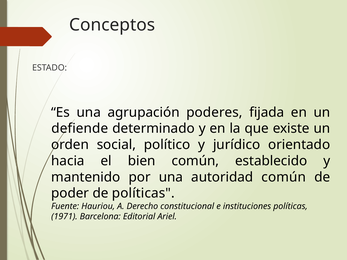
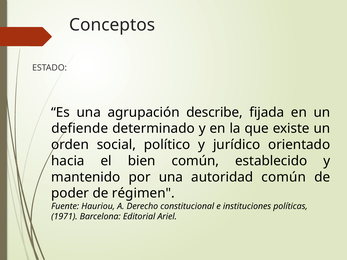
poderes: poderes -> describe (215, 112)
de políticas: políticas -> régimen (143, 193)
